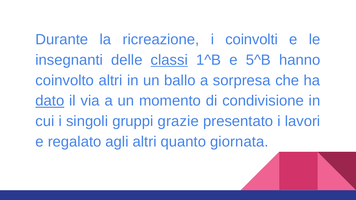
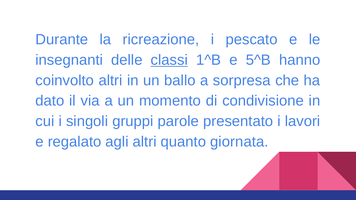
coinvolti: coinvolti -> pescato (252, 40)
dato underline: present -> none (50, 101)
grazie: grazie -> parole (178, 121)
